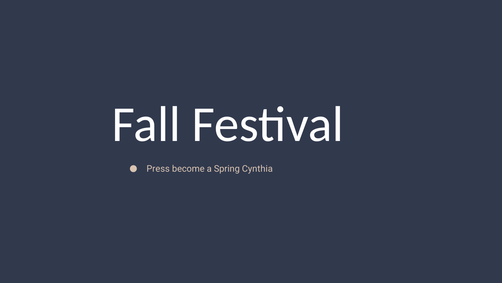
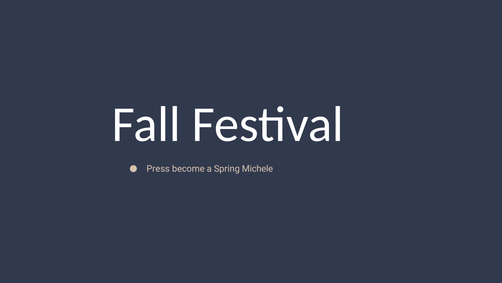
Cynthia: Cynthia -> Michele (257, 169)
